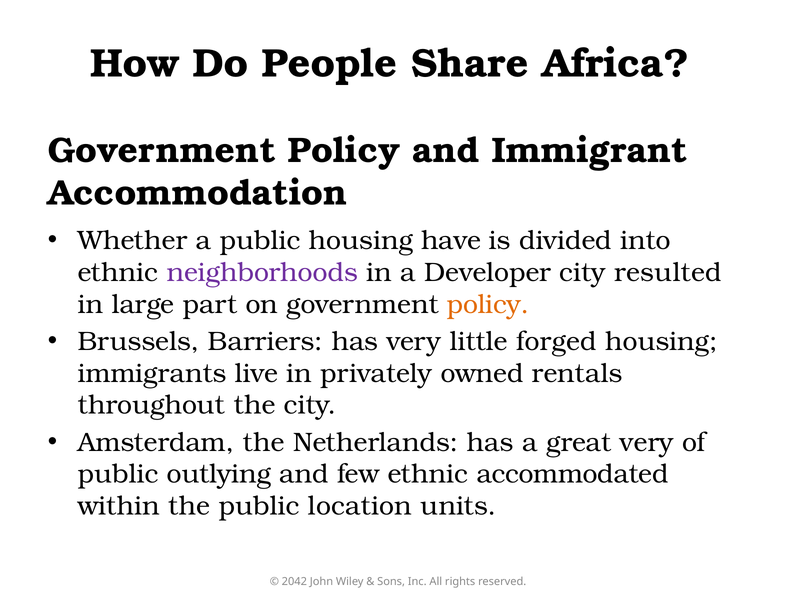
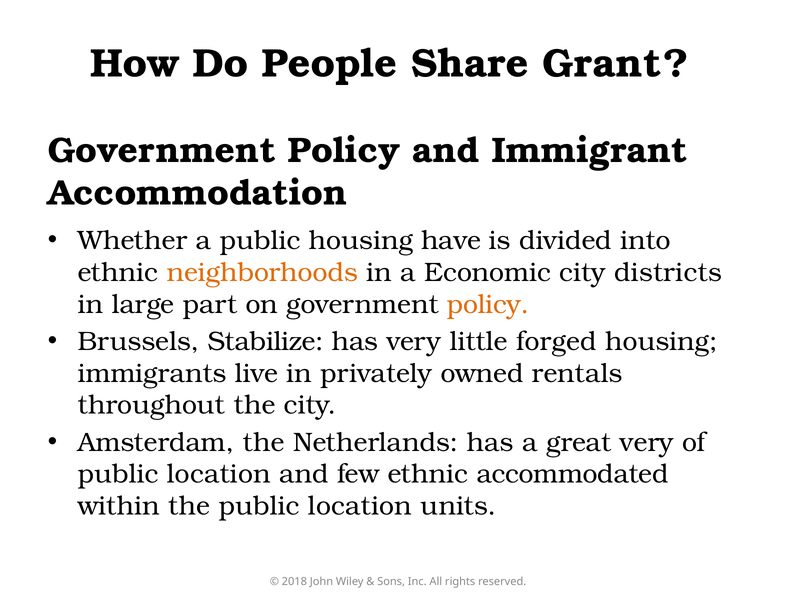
Africa: Africa -> Grant (615, 64)
neighborhoods colour: purple -> orange (262, 273)
Developer: Developer -> Economic (488, 273)
resulted: resulted -> districts (668, 273)
Barriers: Barriers -> Stabilize (266, 341)
outlying: outlying -> location (219, 474)
2042: 2042 -> 2018 (294, 582)
